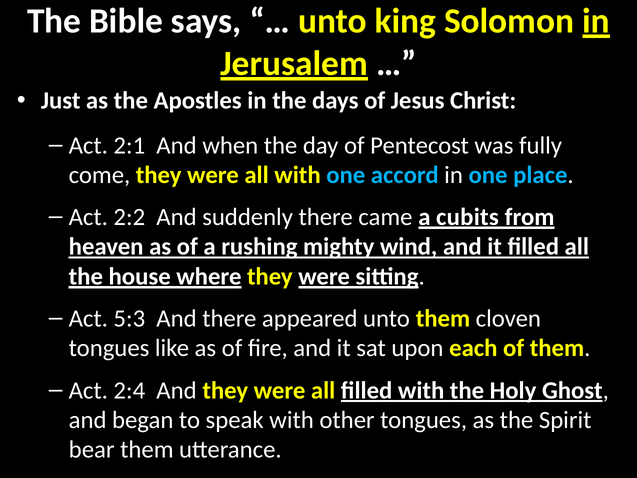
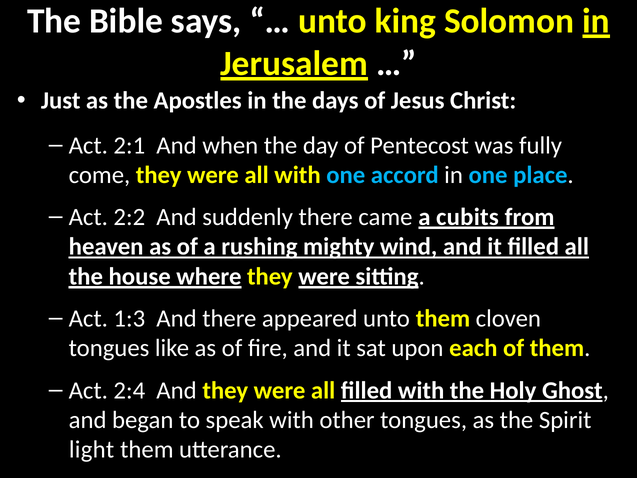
5:3: 5:3 -> 1:3 (129, 318)
bear: bear -> light (92, 449)
